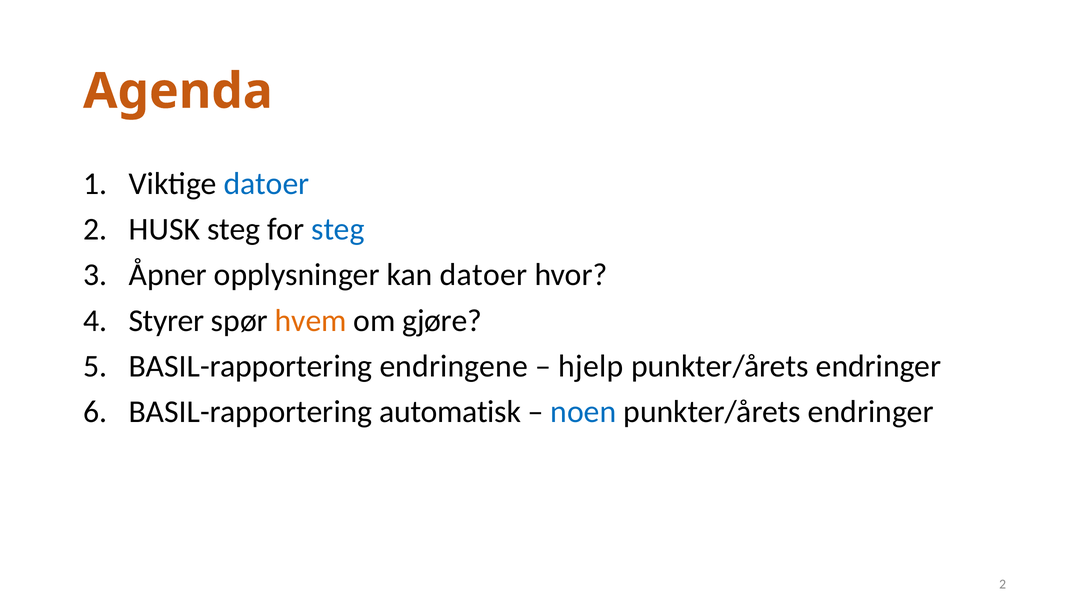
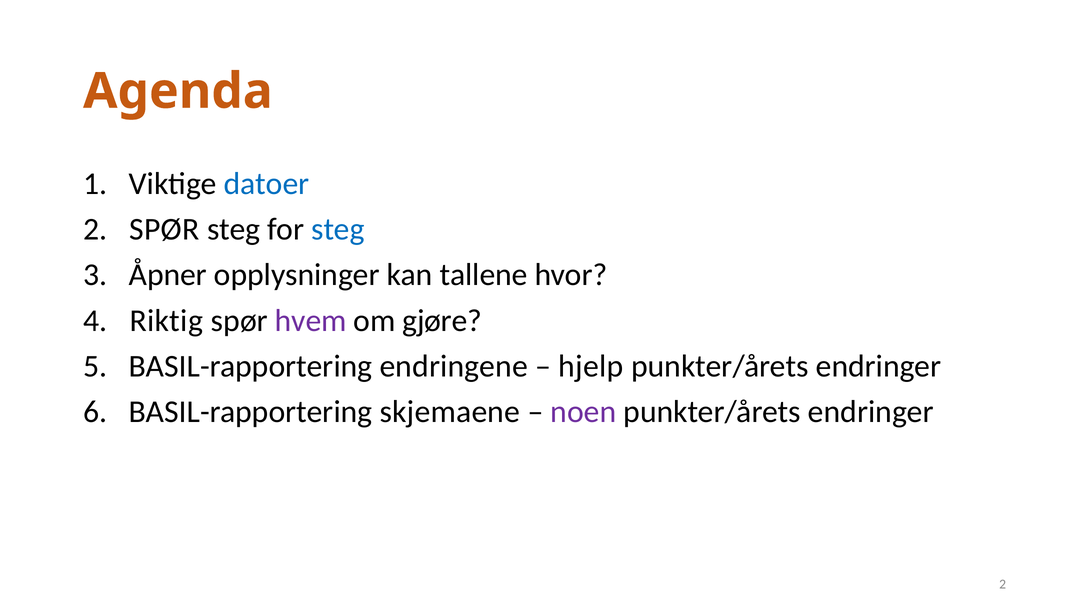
2 HUSK: HUSK -> SPØR (164, 230)
kan datoer: datoer -> tallene (484, 275)
Styrer: Styrer -> Riktig (166, 321)
hvem colour: orange -> purple (311, 321)
automatisk: automatisk -> skjemaene (450, 412)
noen colour: blue -> purple (583, 412)
